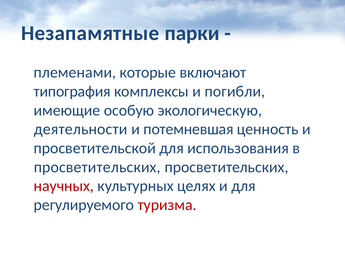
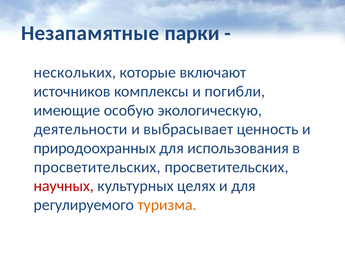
племенами: племенами -> нескольких (75, 73)
типография: типография -> источников (72, 92)
потемневшая: потемневшая -> выбрасывает (188, 130)
просветительской: просветительской -> природоохранных (95, 149)
туризма colour: red -> orange (167, 206)
